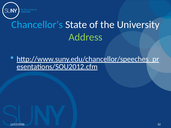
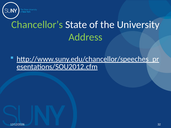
Chancellor’s colour: light blue -> light green (37, 25)
